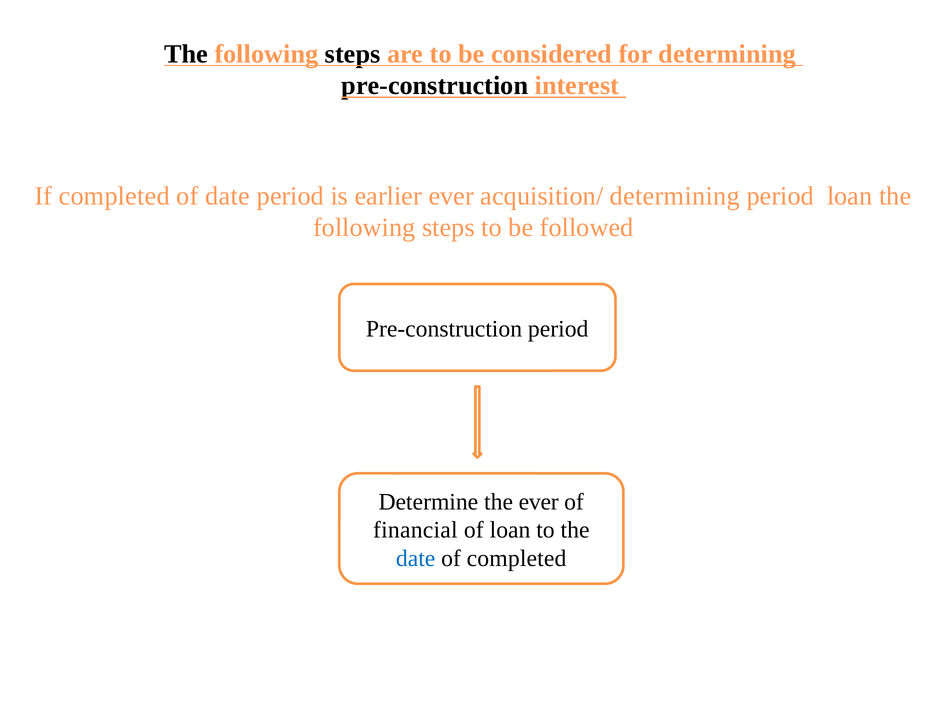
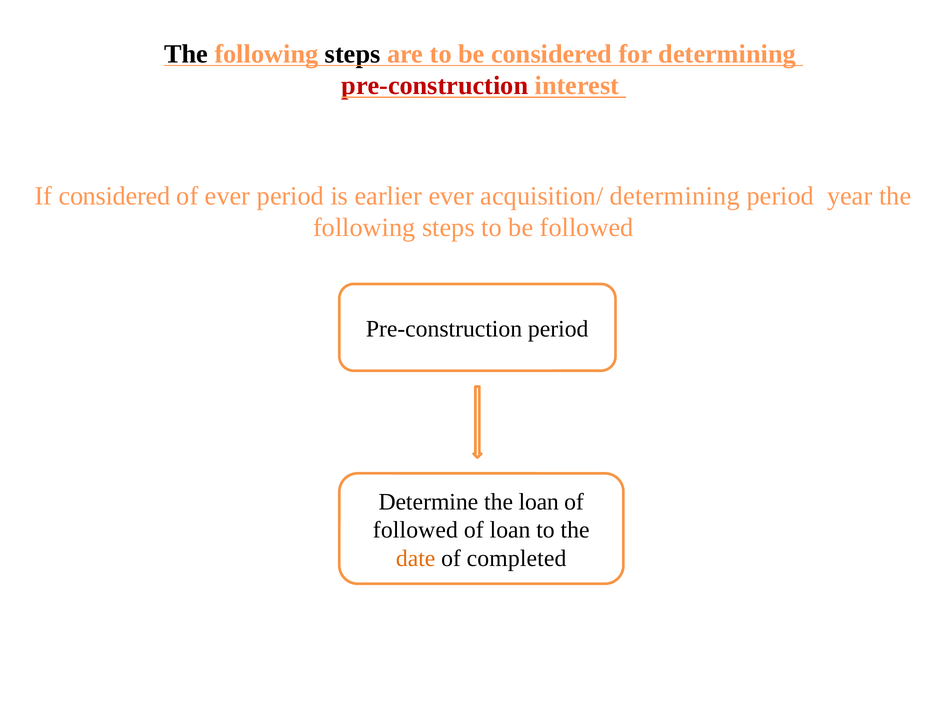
pre-construction colour: black -> red (435, 85)
If completed: completed -> considered (114, 196)
of date: date -> ever (228, 196)
period loan: loan -> year (850, 196)
the ever: ever -> loan (539, 502)
financial: financial -> followed (415, 530)
date colour: blue -> orange (416, 559)
